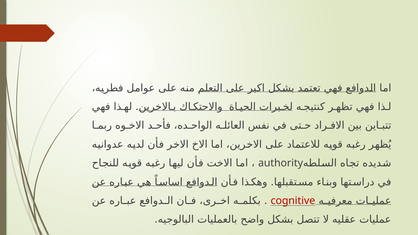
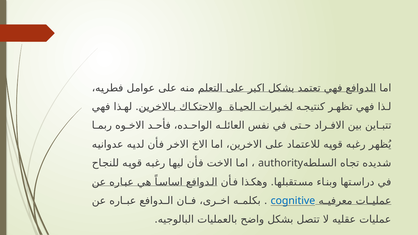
cognitive colour: red -> blue (293, 201)
